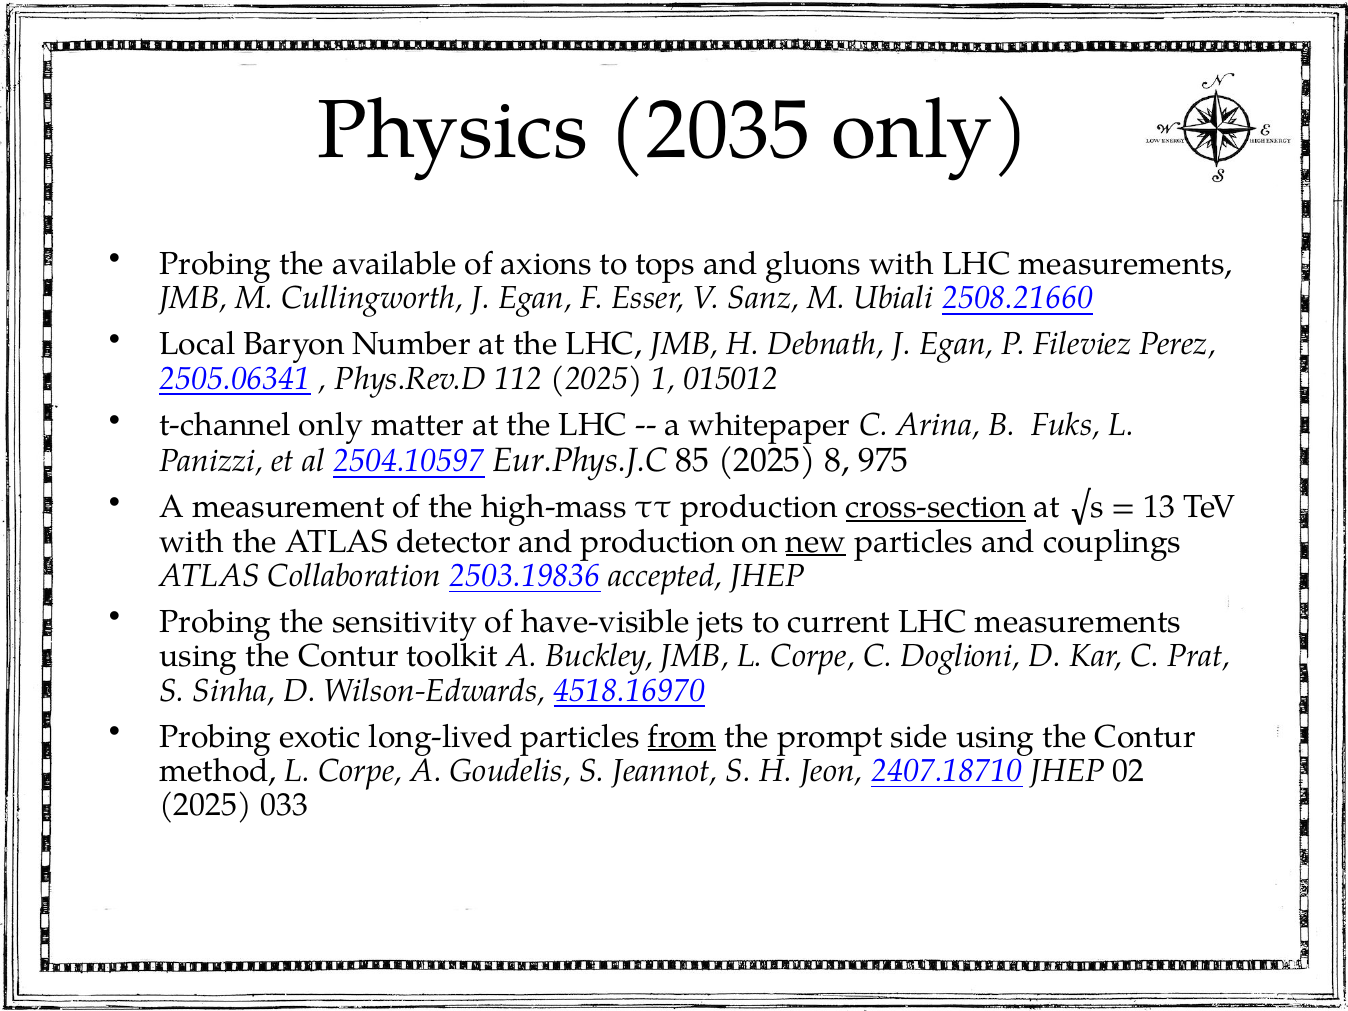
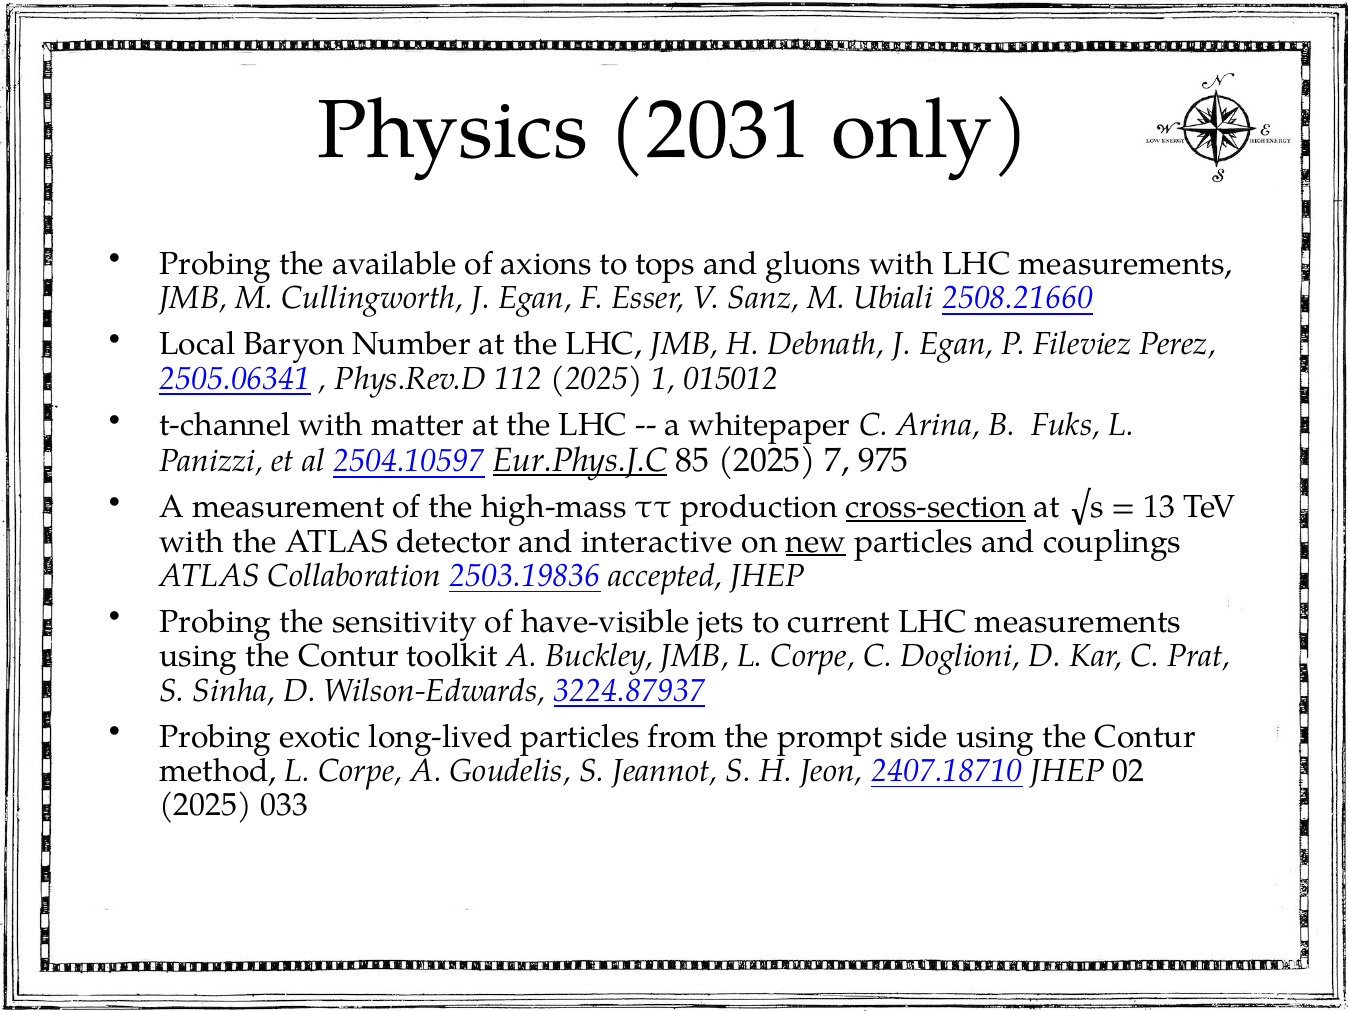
2035: 2035 -> 2031 (710, 130)
t-channel only: only -> with (331, 425)
Eur.Phys.J.C underline: none -> present (580, 461)
8: 8 -> 7 (837, 461)
and production: production -> interactive (657, 542)
4518.16970: 4518.16970 -> 3224.87937 (629, 691)
from underline: present -> none (682, 737)
